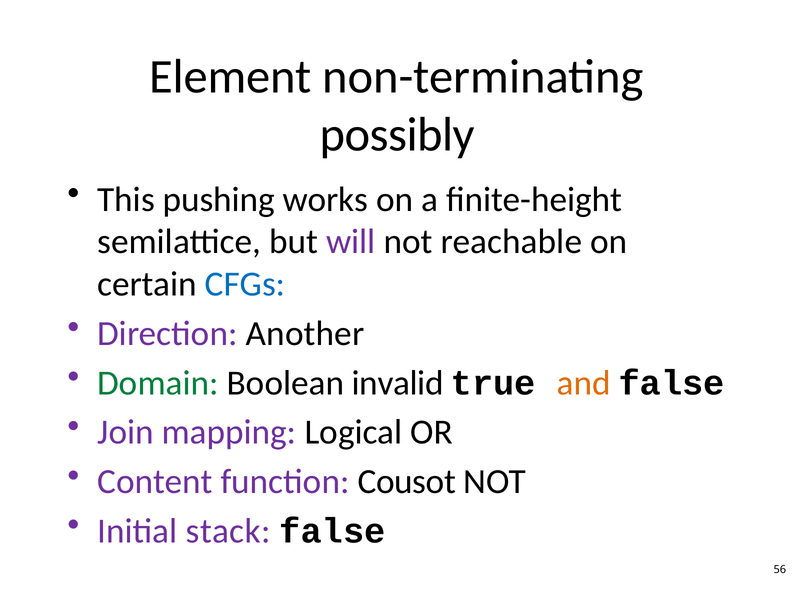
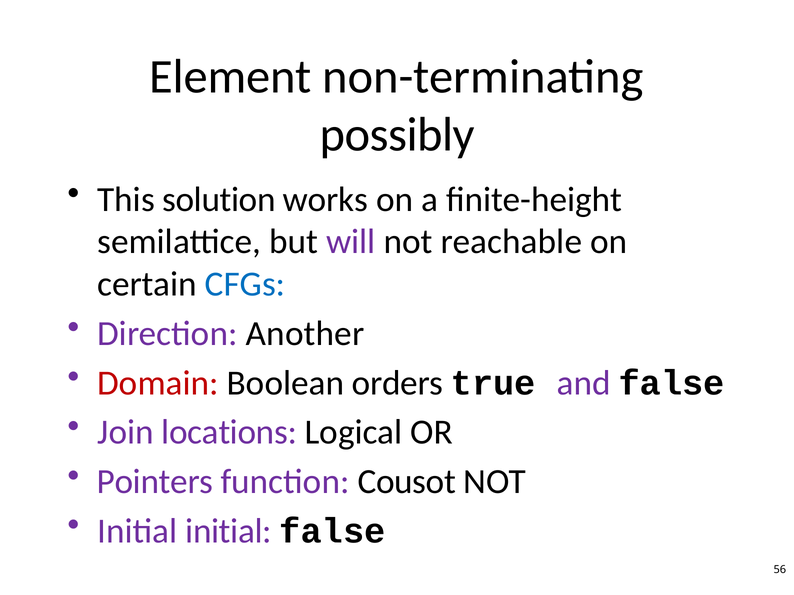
pushing: pushing -> solution (219, 200)
Domain colour: green -> red (158, 383)
invalid: invalid -> orders (398, 383)
and colour: orange -> purple (584, 383)
mapping: mapping -> locations (229, 433)
Content: Content -> Pointers (155, 482)
Initial stack: stack -> initial (229, 531)
